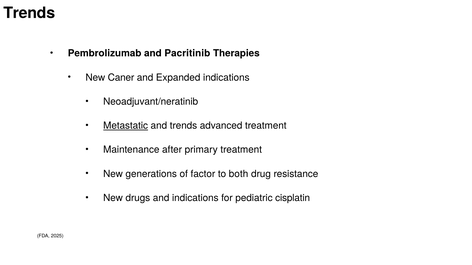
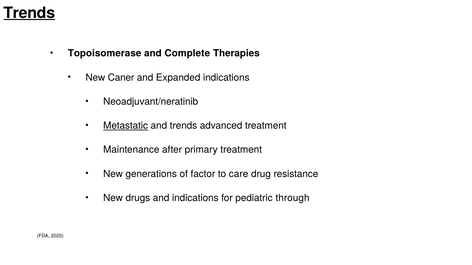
Trends underline: none -> present (29, 13)
Pembrolizumab: Pembrolizumab -> Topoisomerase (105, 54)
Pacritinib: Pacritinib -> Complete (187, 54)
both: both -> care (239, 174)
cisplatin: cisplatin -> through (292, 198)
